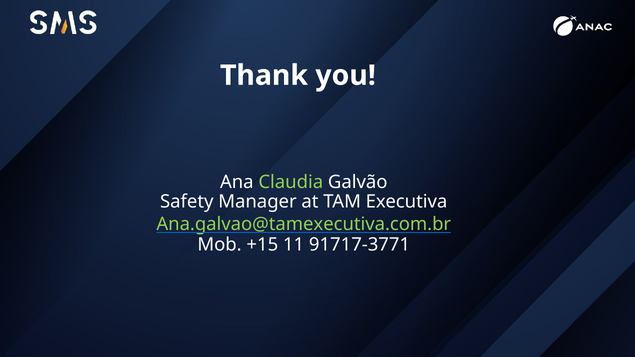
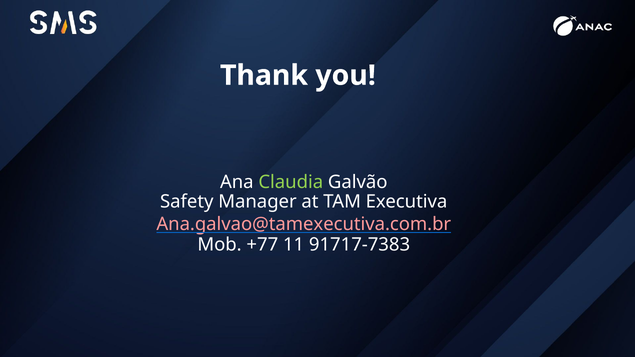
Ana.galvao@tamexecutiva.com.br colour: light green -> pink (304, 224)
+15: +15 -> +77 (262, 245)
91717-3771: 91717-3771 -> 91717-7383 (360, 245)
